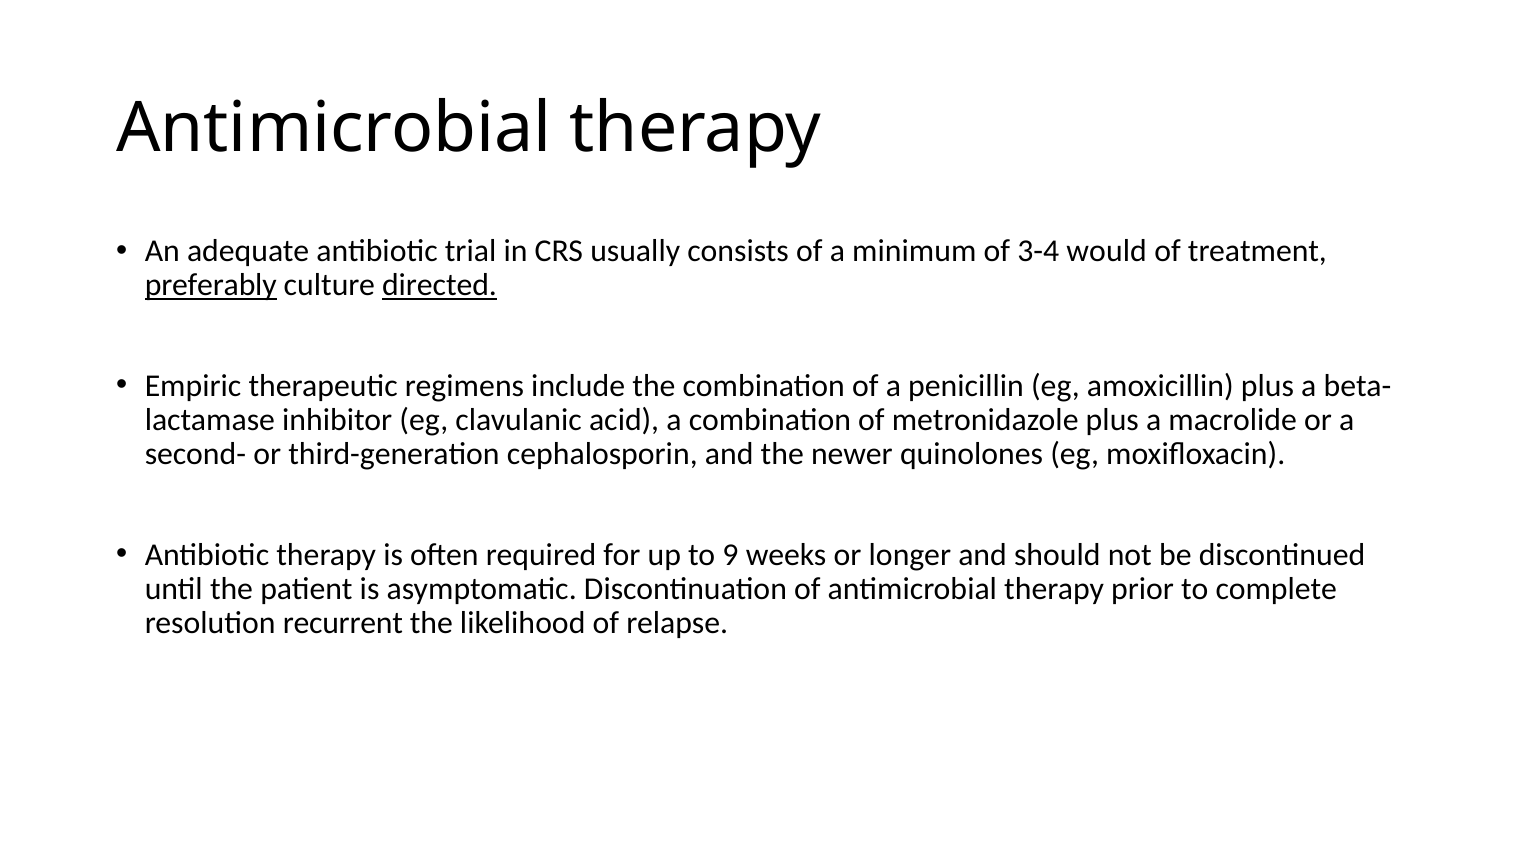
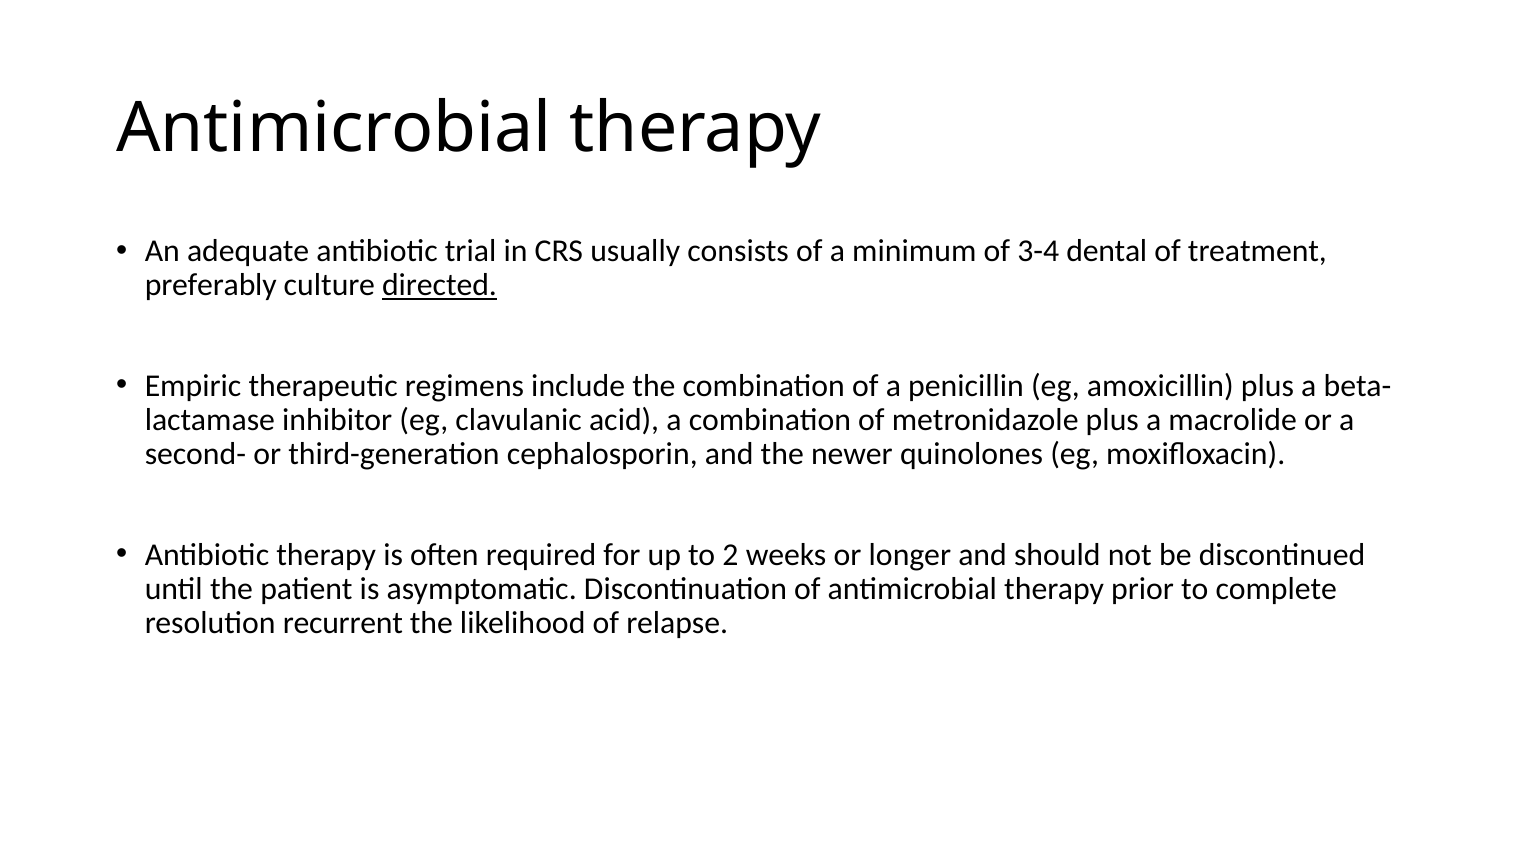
would: would -> dental (1107, 251)
preferably underline: present -> none (211, 285)
9: 9 -> 2 (730, 555)
